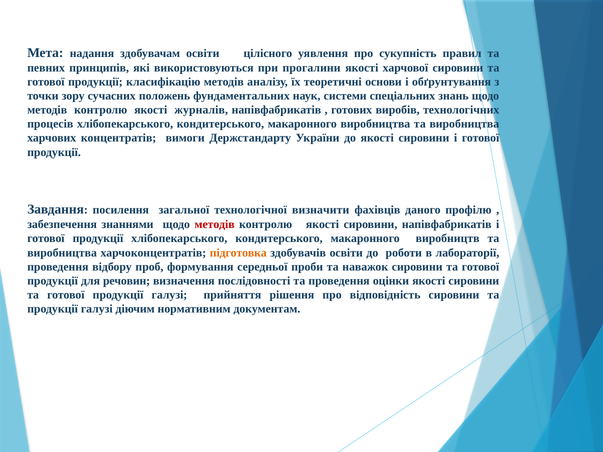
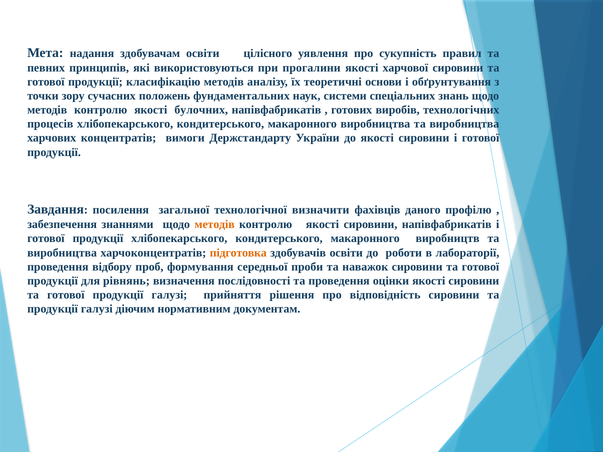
журналів: журналів -> булочних (201, 110)
методів colour: red -> orange (215, 225)
речовин: речовин -> рівнянь (126, 281)
